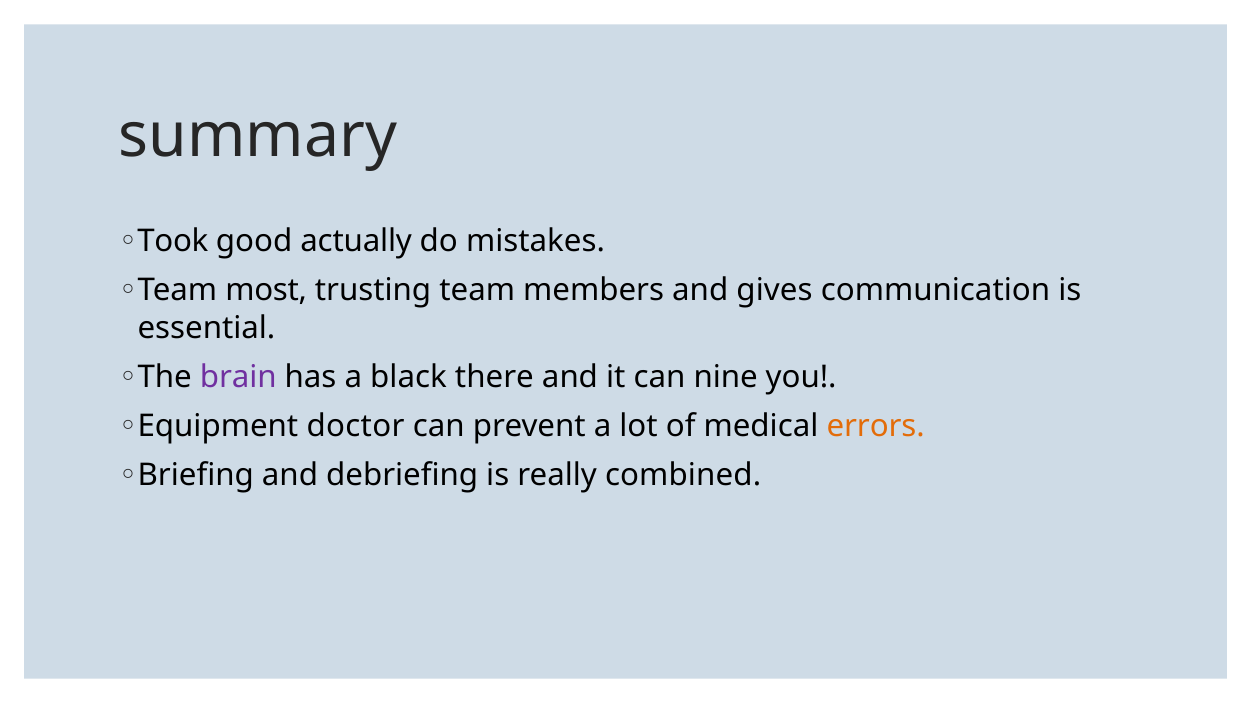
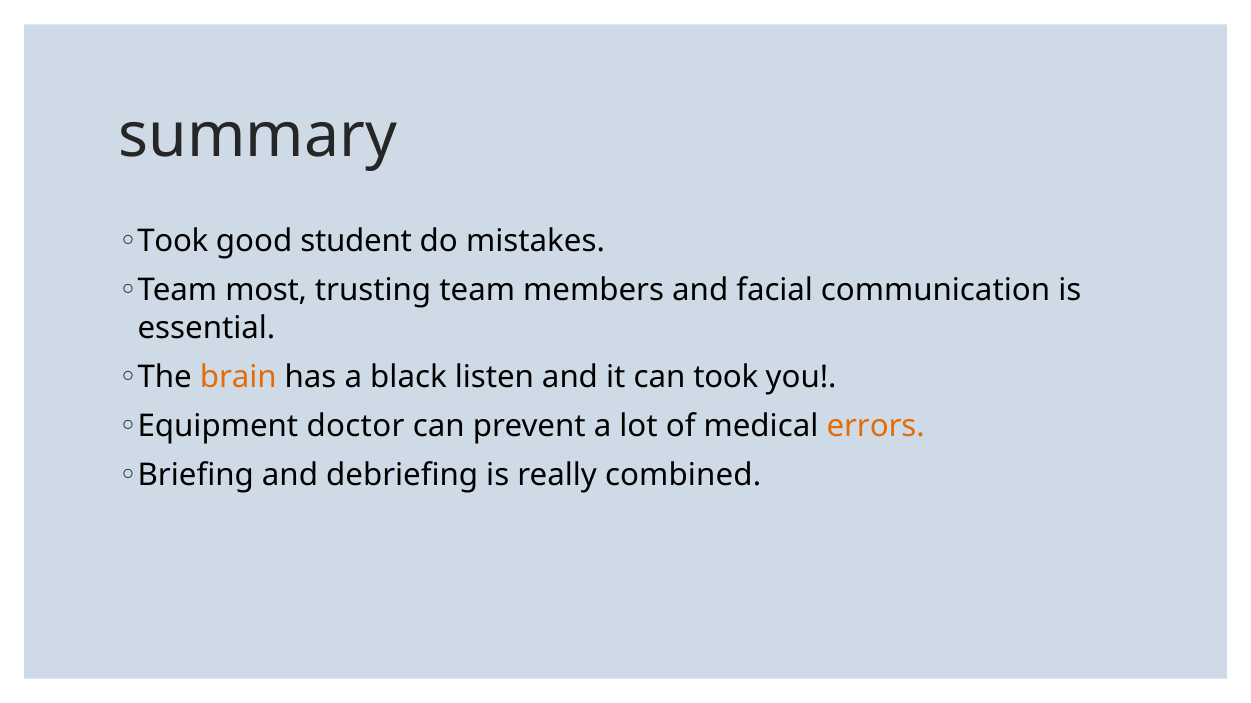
actually: actually -> student (356, 241)
gives: gives -> facial (775, 291)
brain colour: purple -> orange (238, 378)
there: there -> listen (494, 378)
can nine: nine -> took (726, 378)
